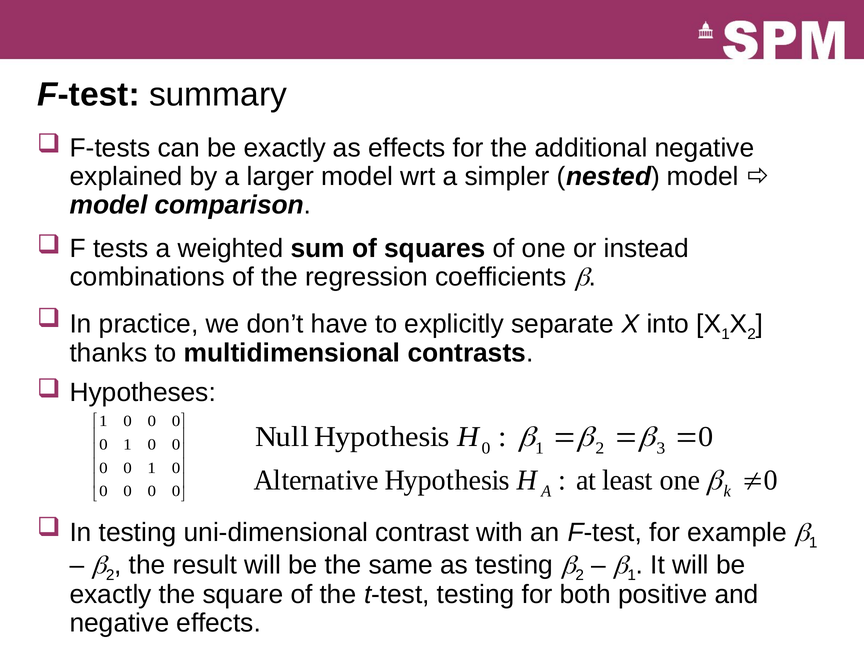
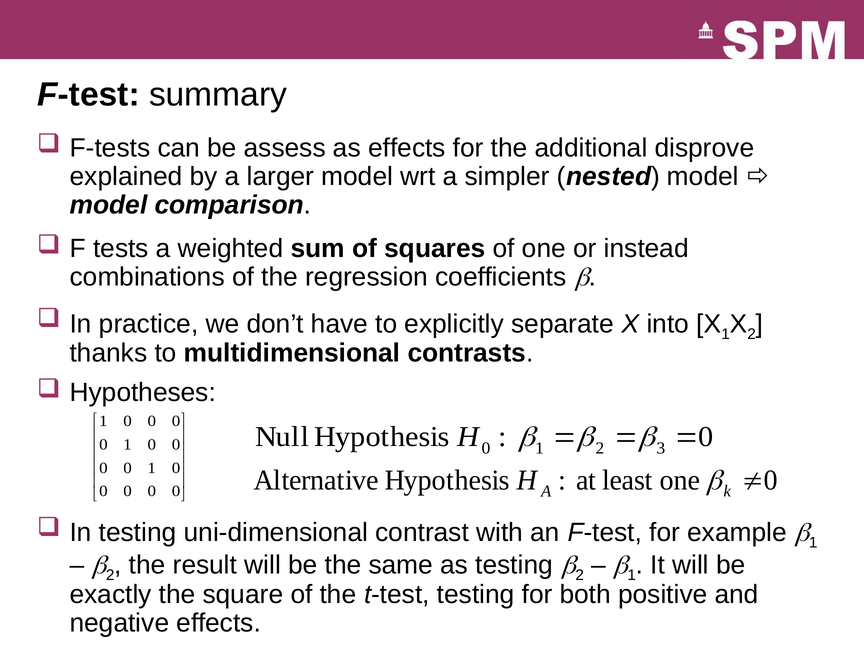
can be exactly: exactly -> assess (285, 148)
additional negative: negative -> disprove (704, 148)
